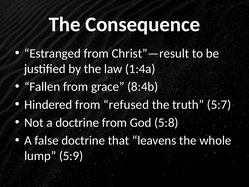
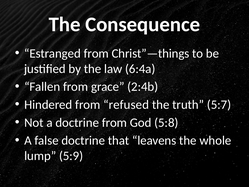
Christ”—result: Christ”—result -> Christ”—things (150, 53)
1:4a: 1:4a -> 6:4a (140, 69)
8:4b: 8:4b -> 2:4b (143, 87)
